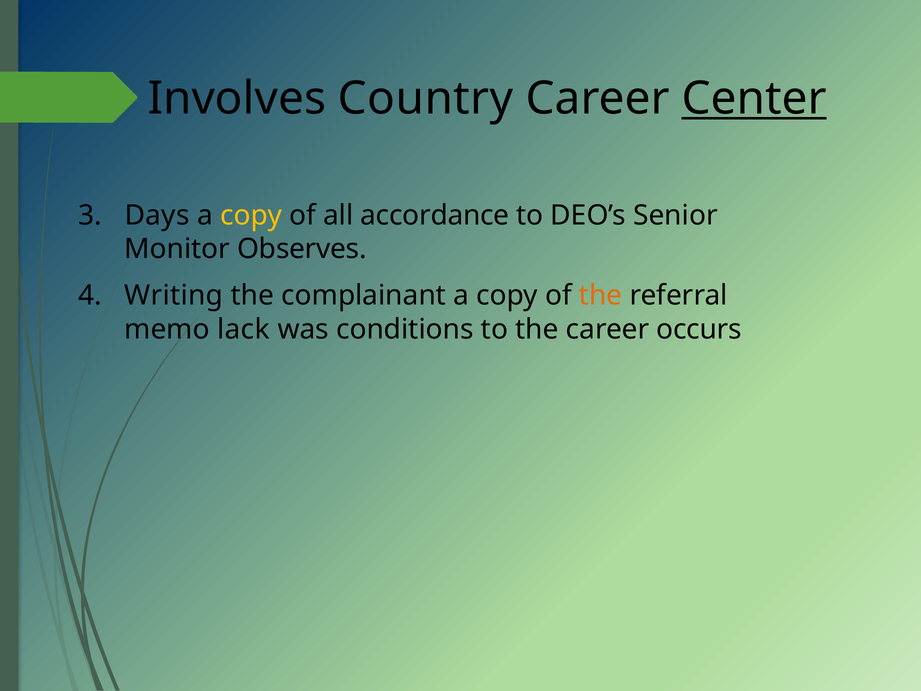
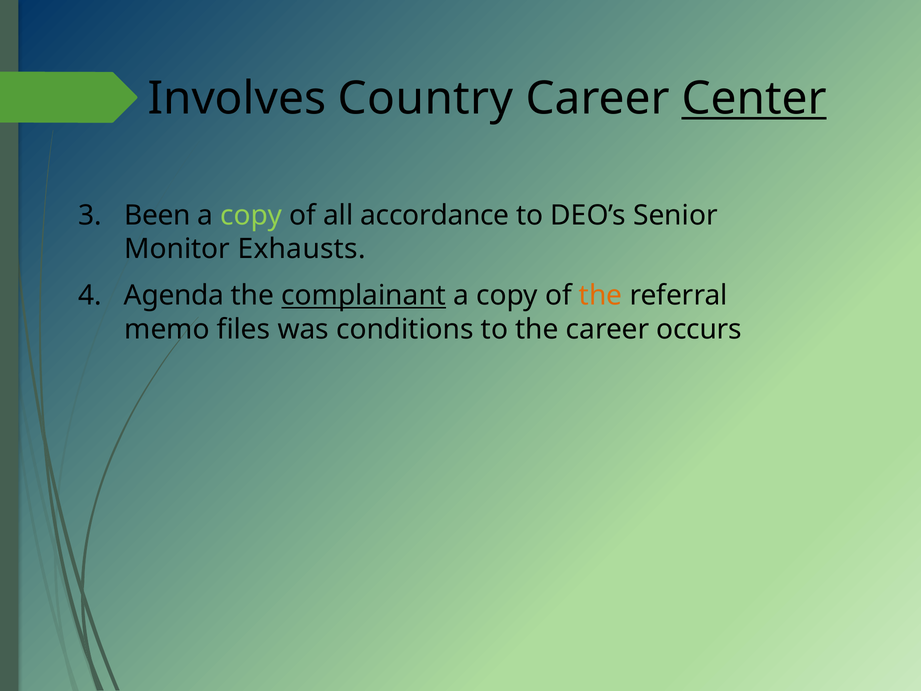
Days: Days -> Been (157, 215)
copy colour: yellow -> light green (251, 215)
Observes: Observes -> Exhausts (302, 249)
Writing: Writing -> Agenda (174, 296)
complainant underline: none -> present (364, 296)
lack: lack -> files (244, 329)
